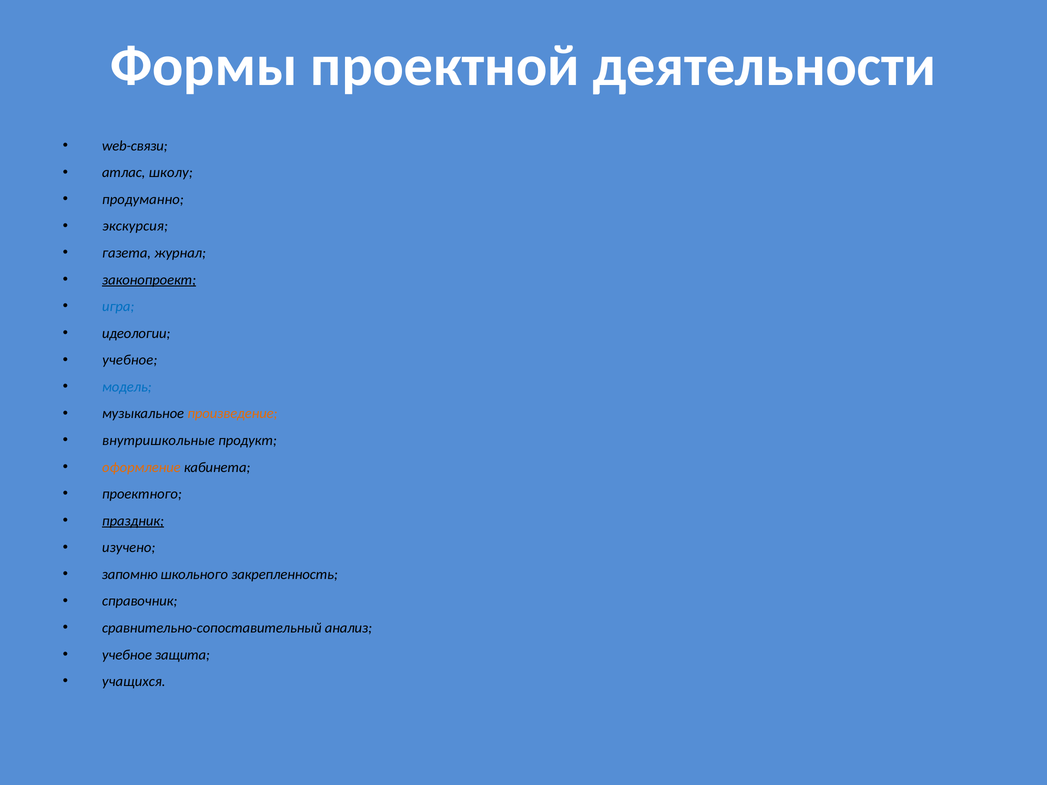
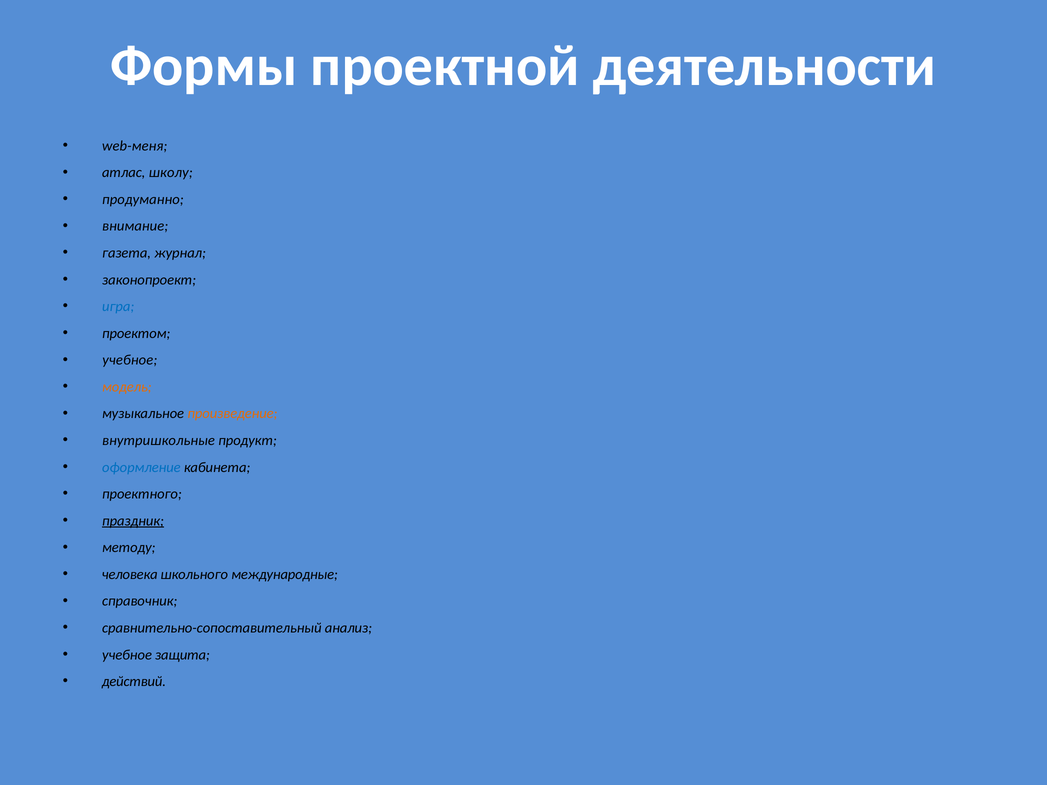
web-связи: web-связи -> web-меня (135, 146)
экскурсия: экскурсия -> внимание (135, 226)
законопроект underline: present -> none (149, 280)
идеологии: идеологии -> проектом (136, 333)
модель colour: blue -> orange (127, 387)
оформление colour: orange -> blue (141, 467)
изучено: изучено -> методу (129, 548)
запомню: запомню -> человека (130, 575)
закрепленность: закрепленность -> международные (285, 575)
учащихся: учащихся -> действий (134, 682)
